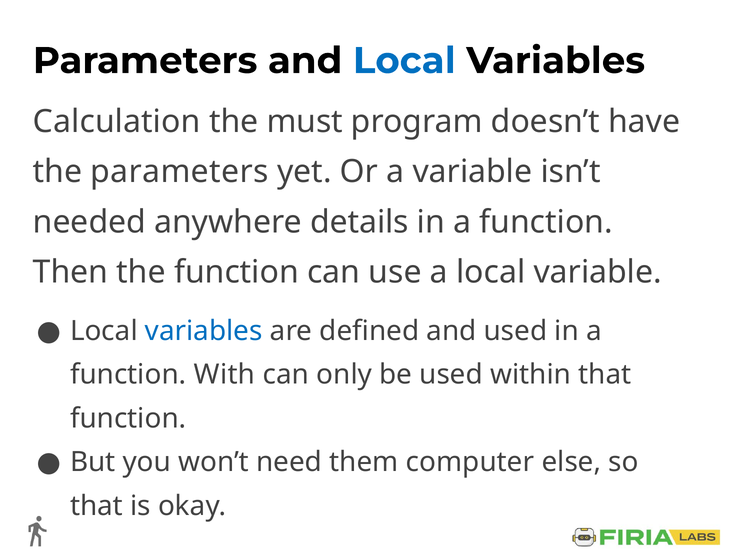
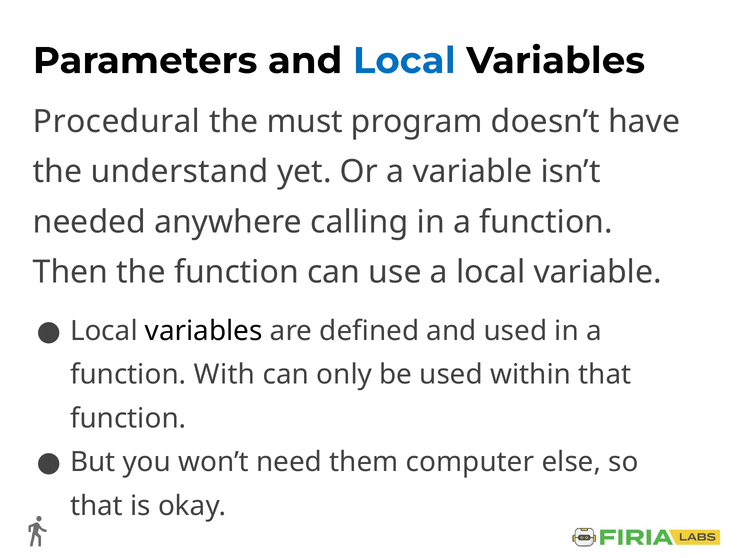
Calculation: Calculation -> Procedural (117, 122)
the parameters: parameters -> understand (179, 172)
details: details -> calling (359, 222)
variables colour: blue -> black (204, 331)
